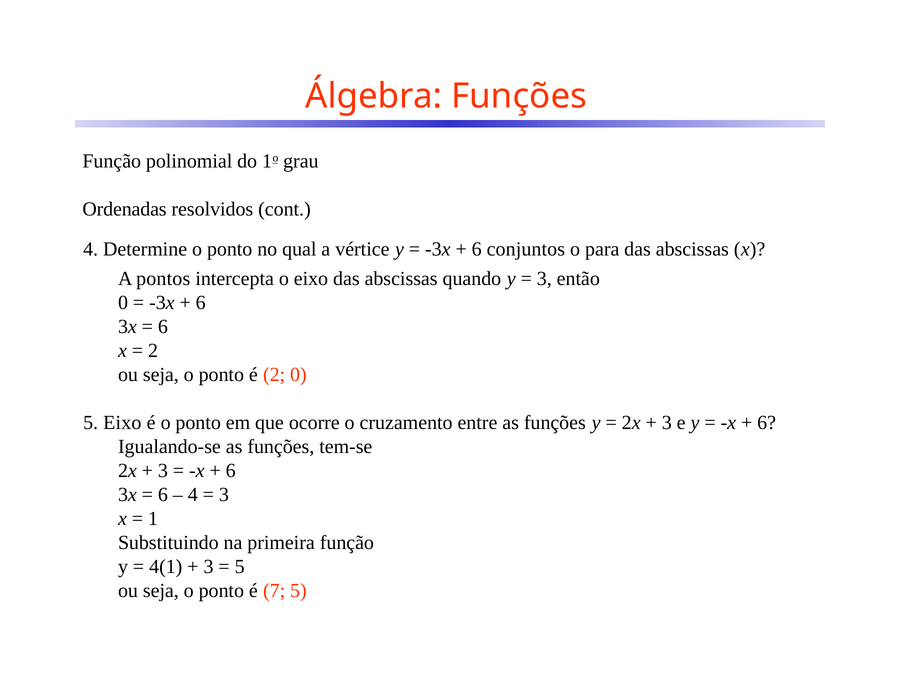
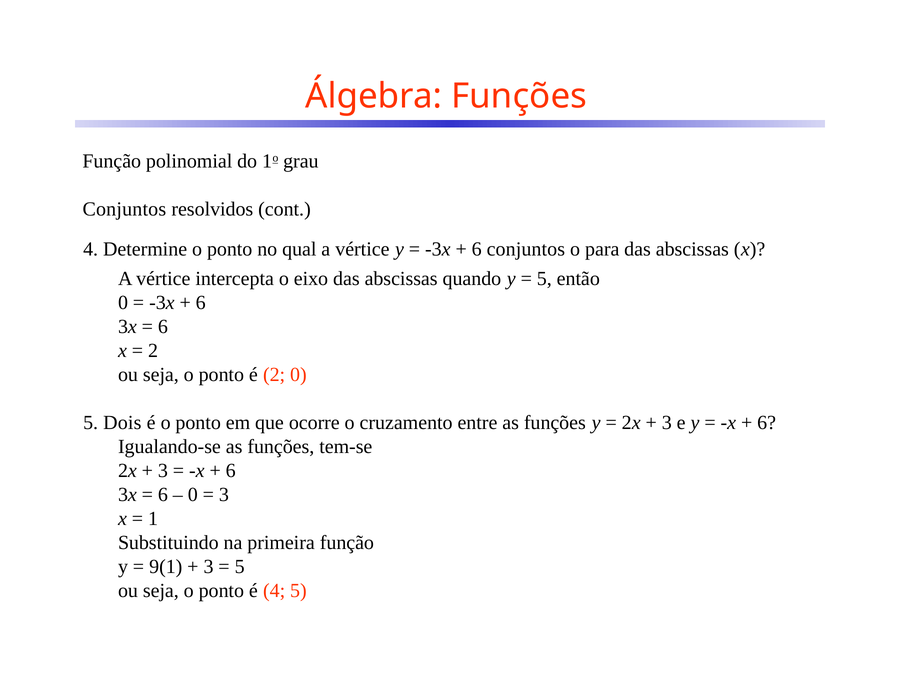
Ordenadas: Ordenadas -> Conjuntos (124, 209)
pontos: pontos -> vértice (163, 279)
3: 3 -> 5 (544, 279)
5 Eixo: Eixo -> Dois (122, 423)
4: 4 -> 0 (193, 495)
4(1: 4(1 -> 9(1 (166, 567)
é 7: 7 -> 4 (274, 591)
